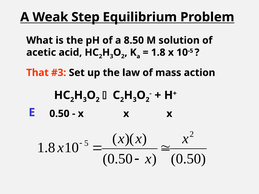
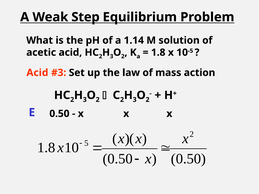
8.50: 8.50 -> 1.14 (134, 40)
That: That -> Acid (37, 73)
